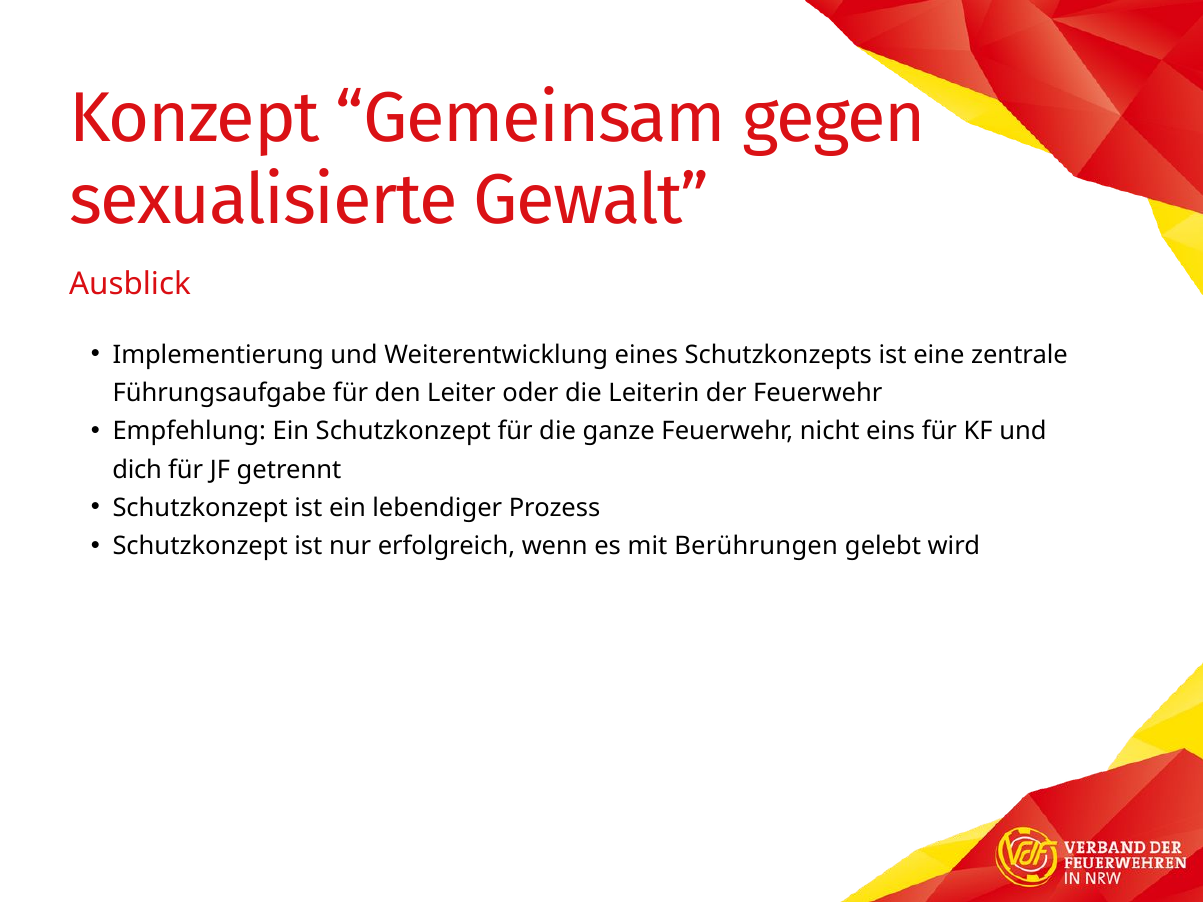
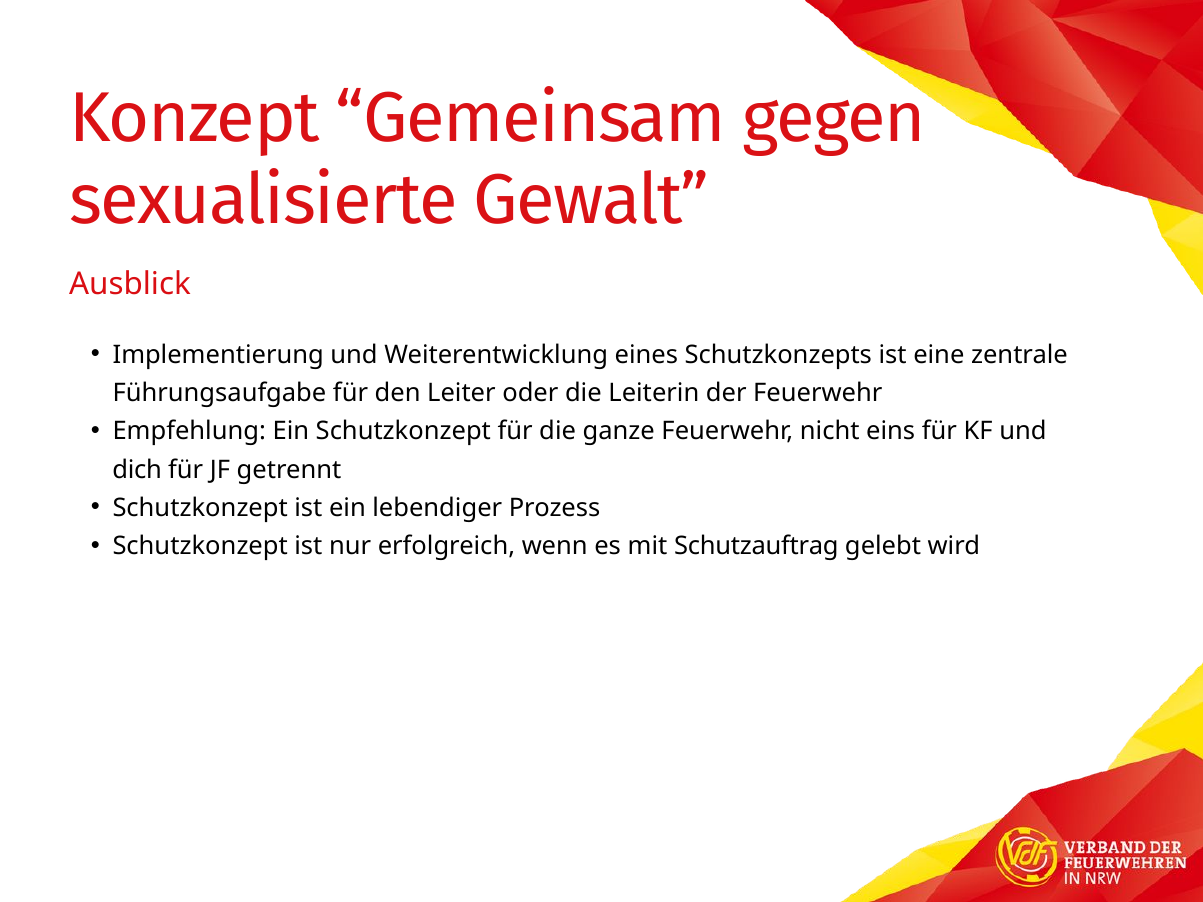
Berührungen: Berührungen -> Schutzauftrag (756, 546)
